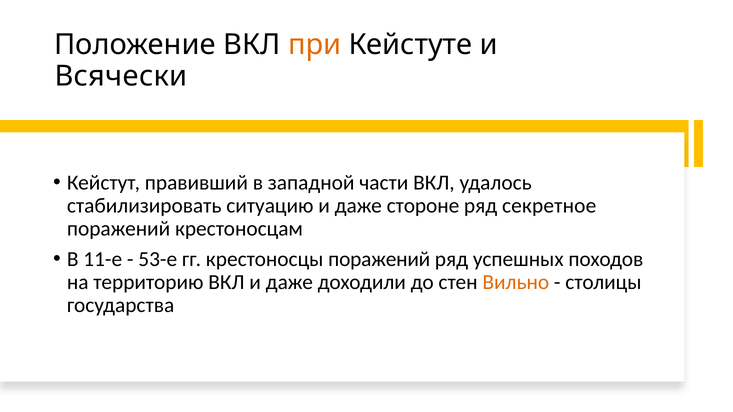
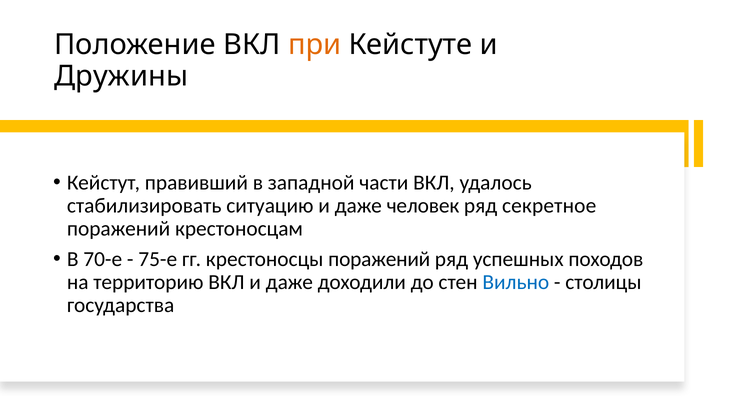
Всячески: Всячески -> Дружины (121, 76)
стороне: стороне -> человек (423, 206)
11-е: 11-е -> 70-е (103, 259)
53-е: 53-е -> 75-е (158, 259)
Вильно colour: orange -> blue (516, 282)
